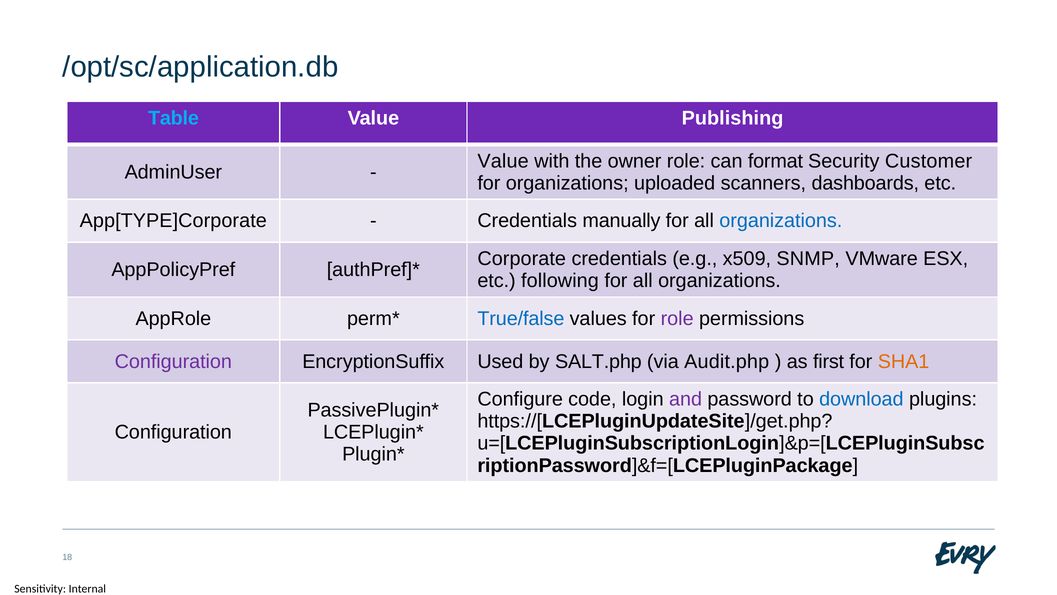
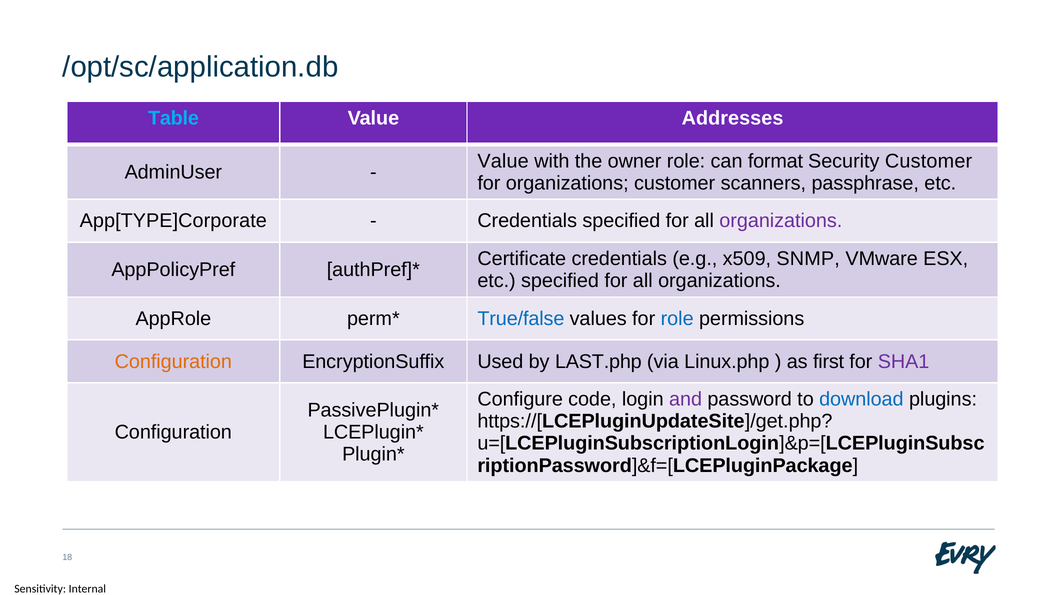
Publishing: Publishing -> Addresses (733, 118)
organizations uploaded: uploaded -> customer (675, 183)
dashboards: dashboards -> passphrase (865, 183)
Credentials manually: manually -> specified (621, 221)
organizations colour: blue -> purple (781, 221)
Corporate: Corporate -> Certificate (522, 259)
etc following: following -> specified (560, 281)
role colour: purple -> blue (677, 318)
Configuration colour: purple -> orange (173, 361)
SALT.php: SALT.php -> LAST.php (598, 361)
Audit.php: Audit.php -> Linux.php (727, 361)
SHA1 colour: orange -> purple (904, 361)
